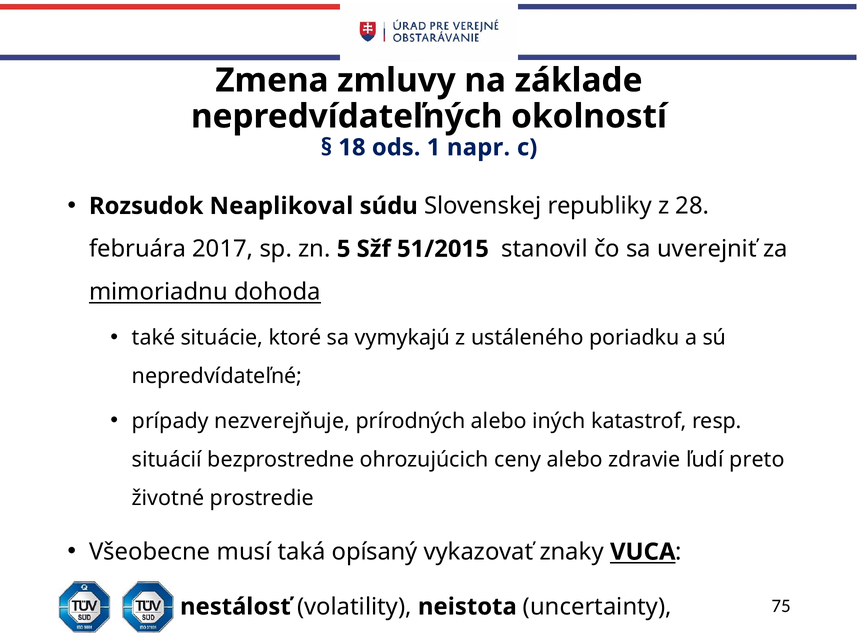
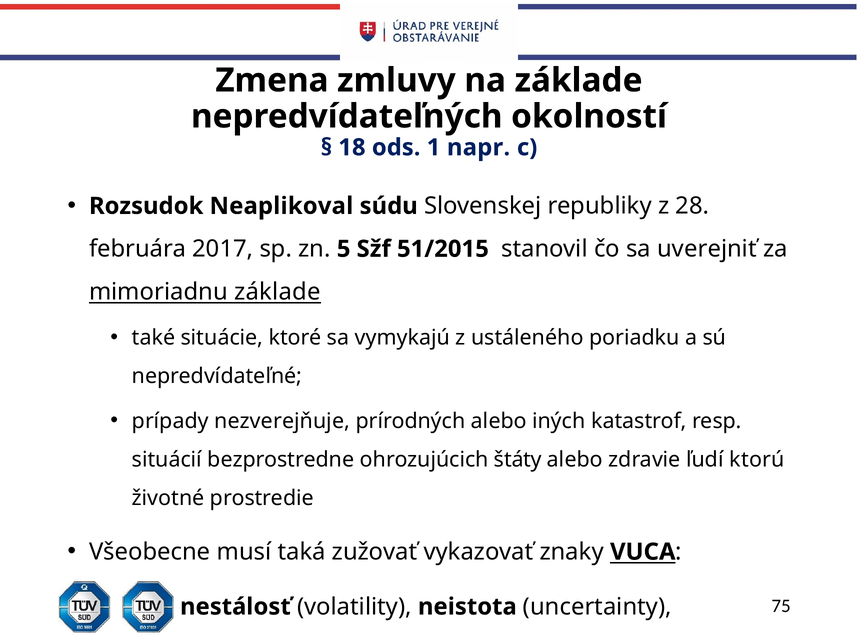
mimoriadnu dohoda: dohoda -> základe (277, 292)
ceny: ceny -> štáty (518, 459)
preto: preto -> ktorú (757, 459)
opísaný: opísaný -> zužovať (375, 551)
